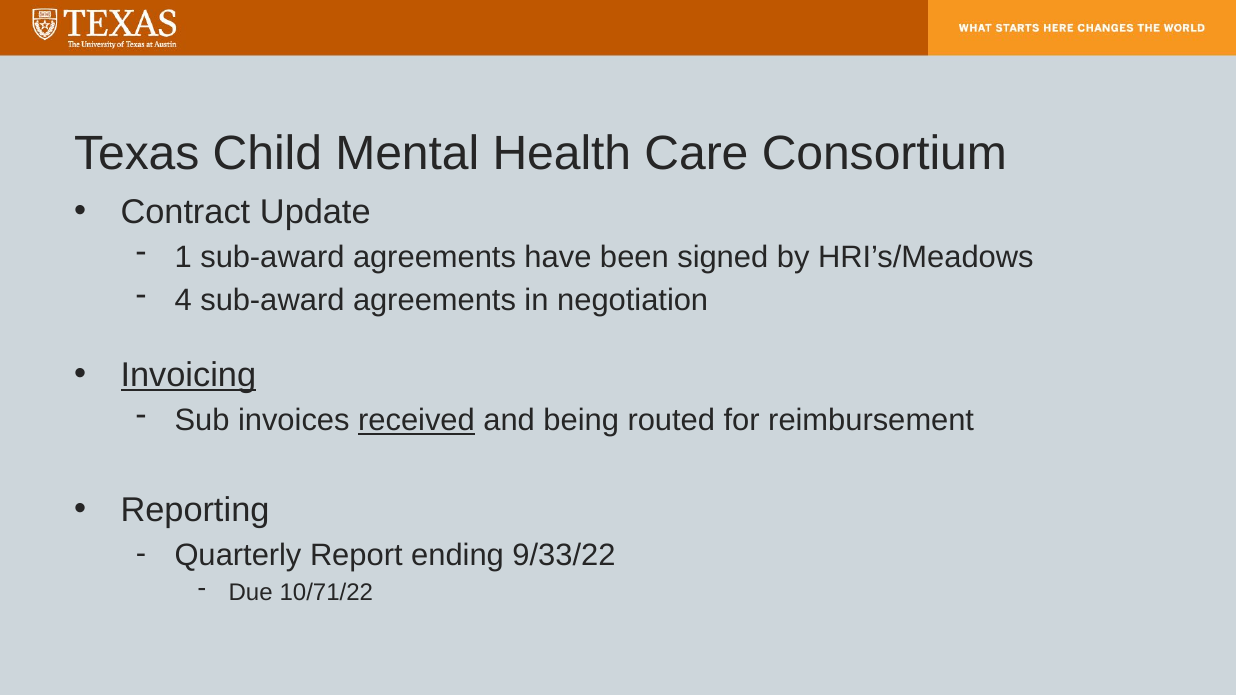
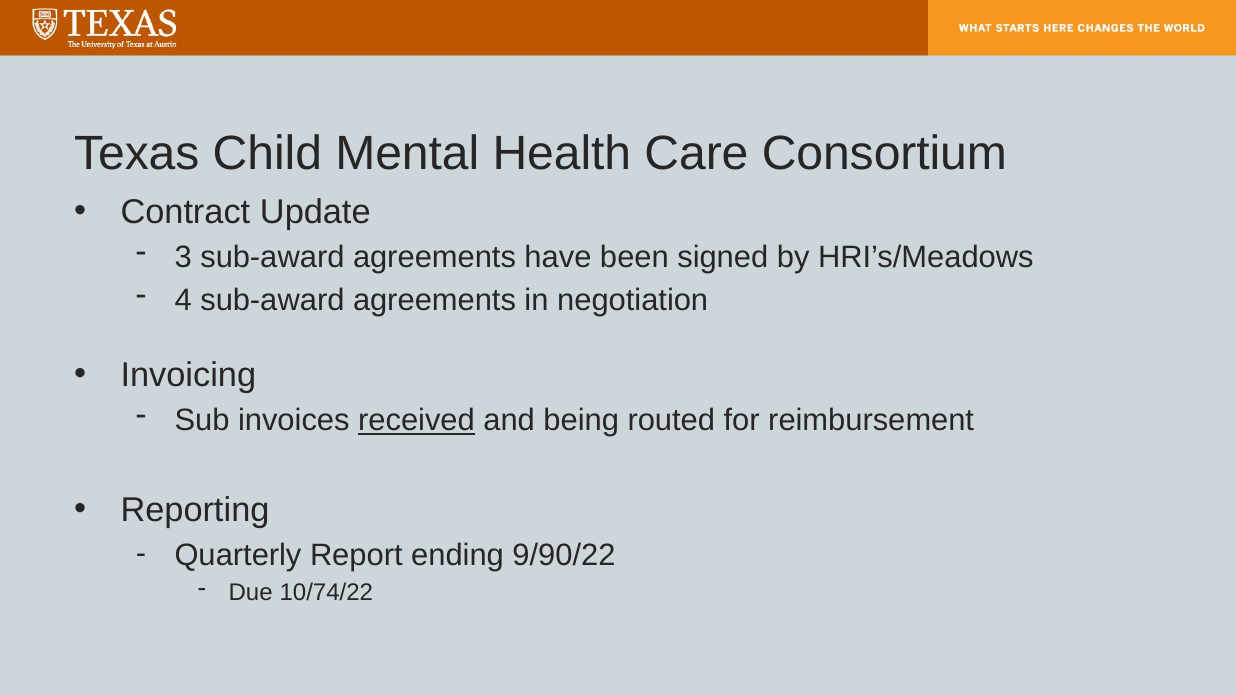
1: 1 -> 3 (183, 257)
Invoicing underline: present -> none (188, 376)
9/33/22: 9/33/22 -> 9/90/22 (564, 555)
10/71/22: 10/71/22 -> 10/74/22 (326, 593)
